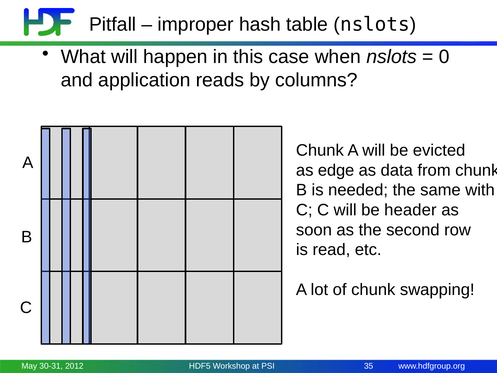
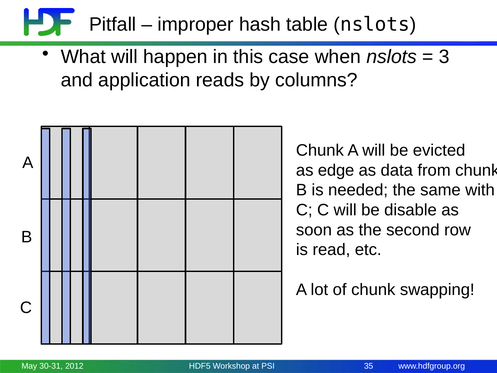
0: 0 -> 3 (444, 57)
header: header -> disable (410, 210)
